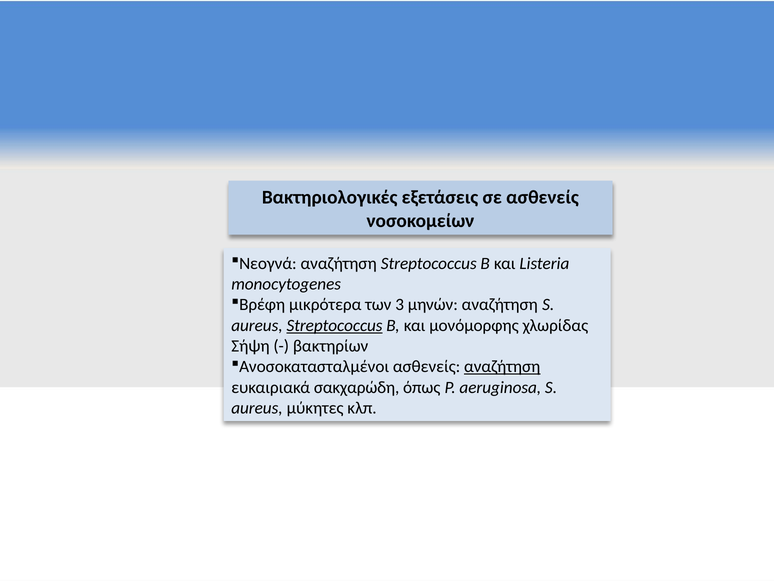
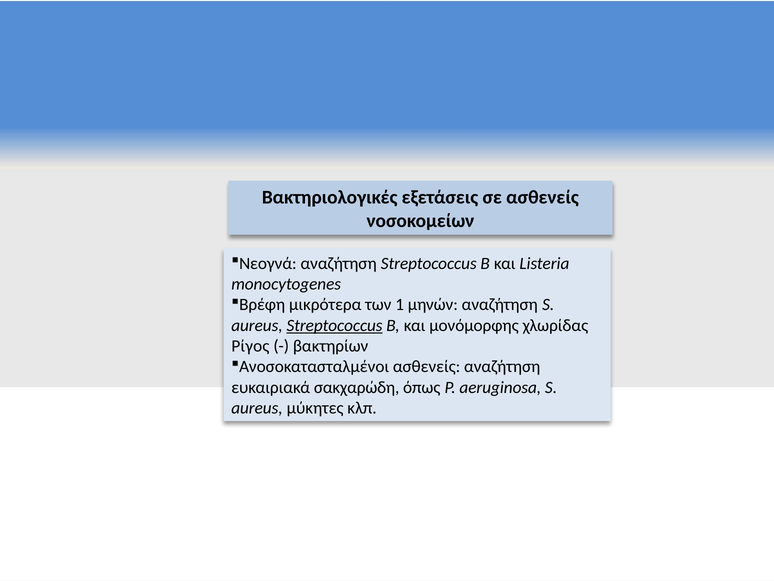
3: 3 -> 1 (400, 304)
Σήψη: Σήψη -> Ρίγος (250, 346)
αναζήτηση underline: present -> none (502, 366)
